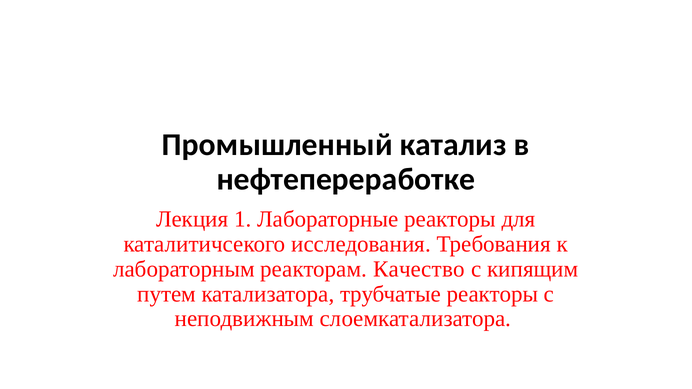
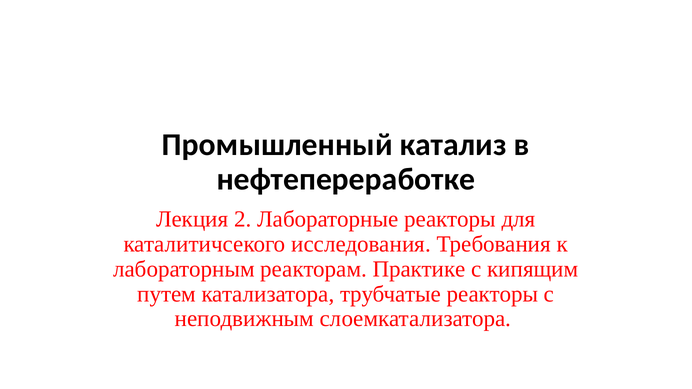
1: 1 -> 2 (243, 219)
Качество: Качество -> Практике (419, 269)
